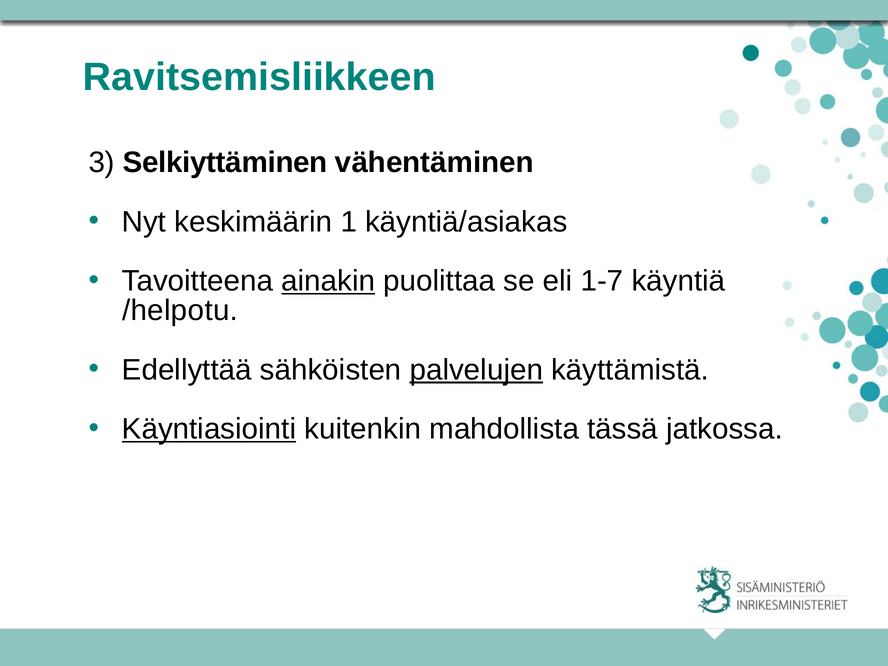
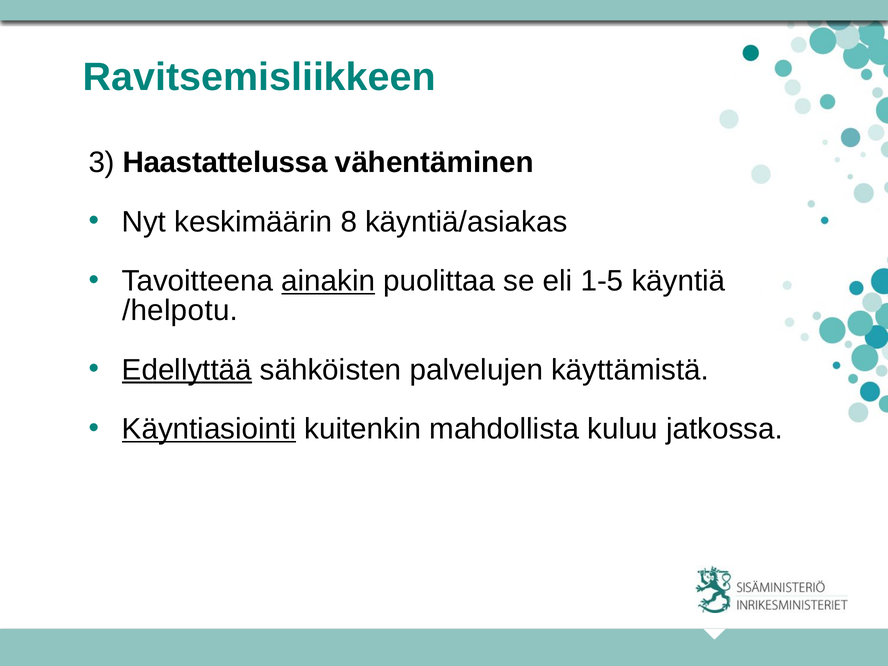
Selkiyttäminen: Selkiyttäminen -> Haastattelussa (225, 163)
1: 1 -> 8 (349, 222)
1-7: 1-7 -> 1-5 (602, 281)
Edellyttää underline: none -> present (187, 370)
palvelujen underline: present -> none (476, 370)
tässä: tässä -> kuluu (623, 429)
